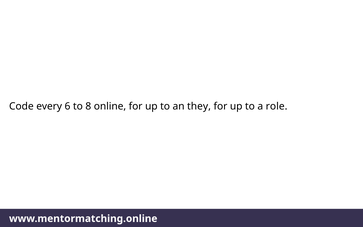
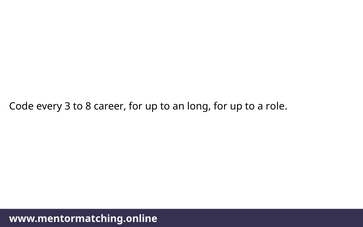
6: 6 -> 3 (68, 106)
online: online -> career (110, 106)
they: they -> long (199, 106)
